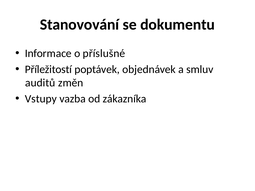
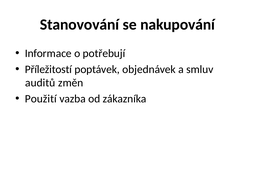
dokumentu: dokumentu -> nakupování (178, 25)
příslušné: příslušné -> potřebují (104, 53)
Vstupy: Vstupy -> Použití (41, 99)
